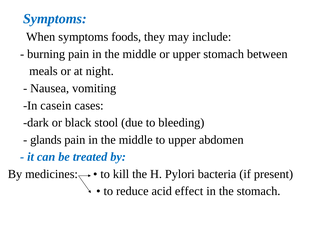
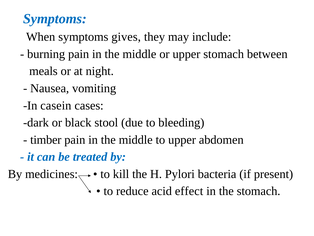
foods: foods -> gives (126, 37)
glands: glands -> timber (46, 139)
